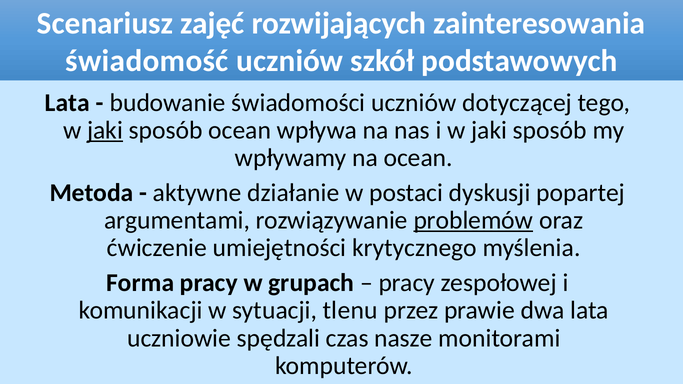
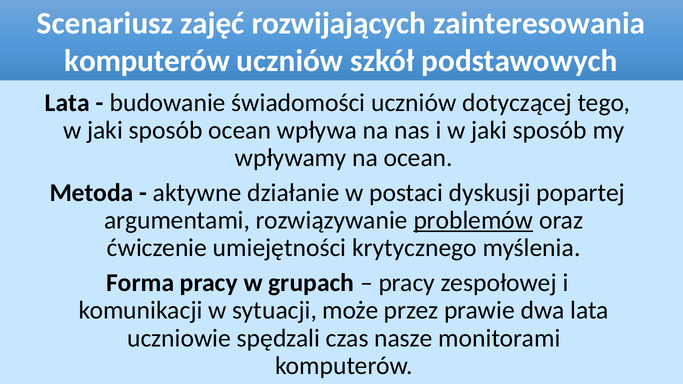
świadomość: świadomość -> komputerów (147, 61)
jaki underline: present -> none (105, 130)
tlenu: tlenu -> może (350, 311)
